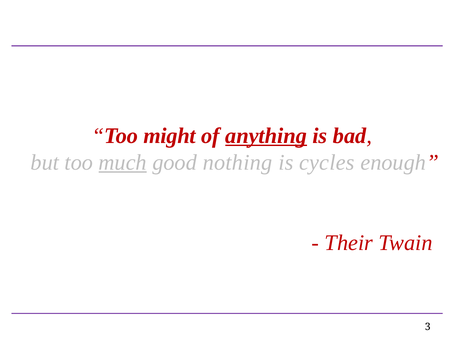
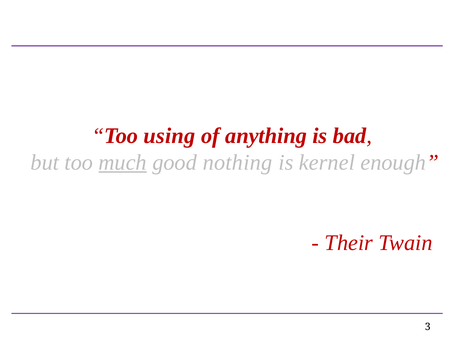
might: might -> using (169, 136)
anything underline: present -> none (266, 136)
cycles: cycles -> kernel (327, 162)
